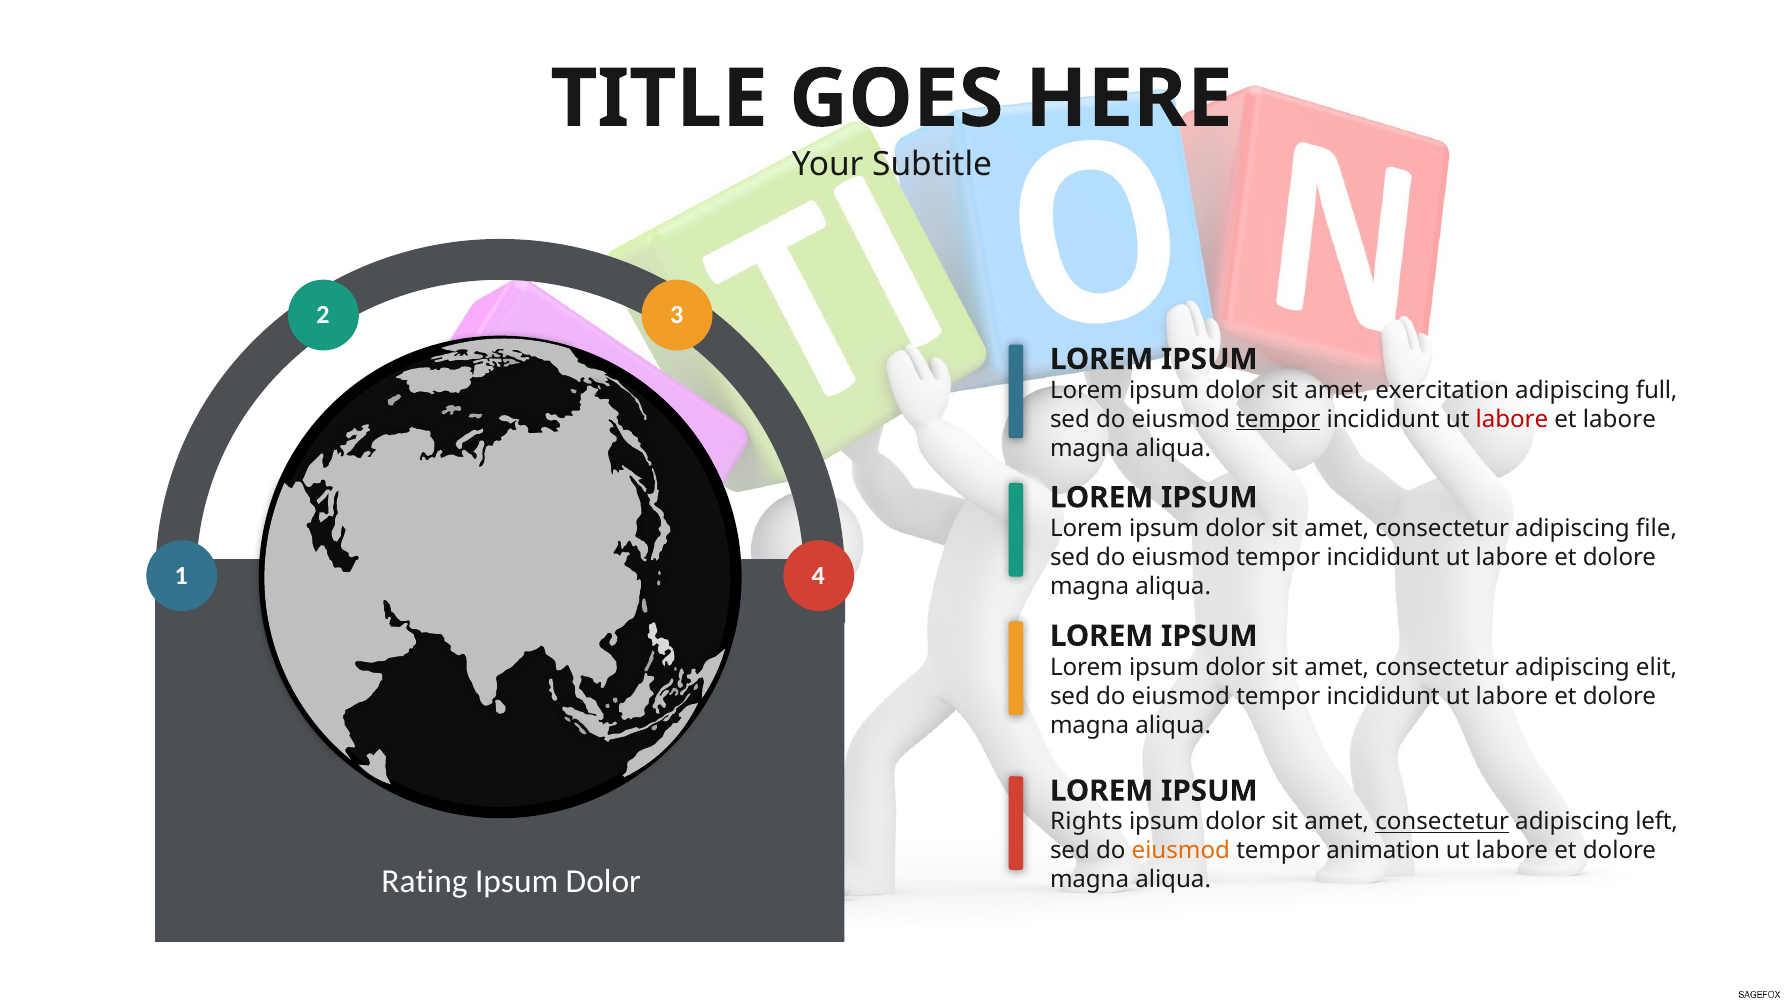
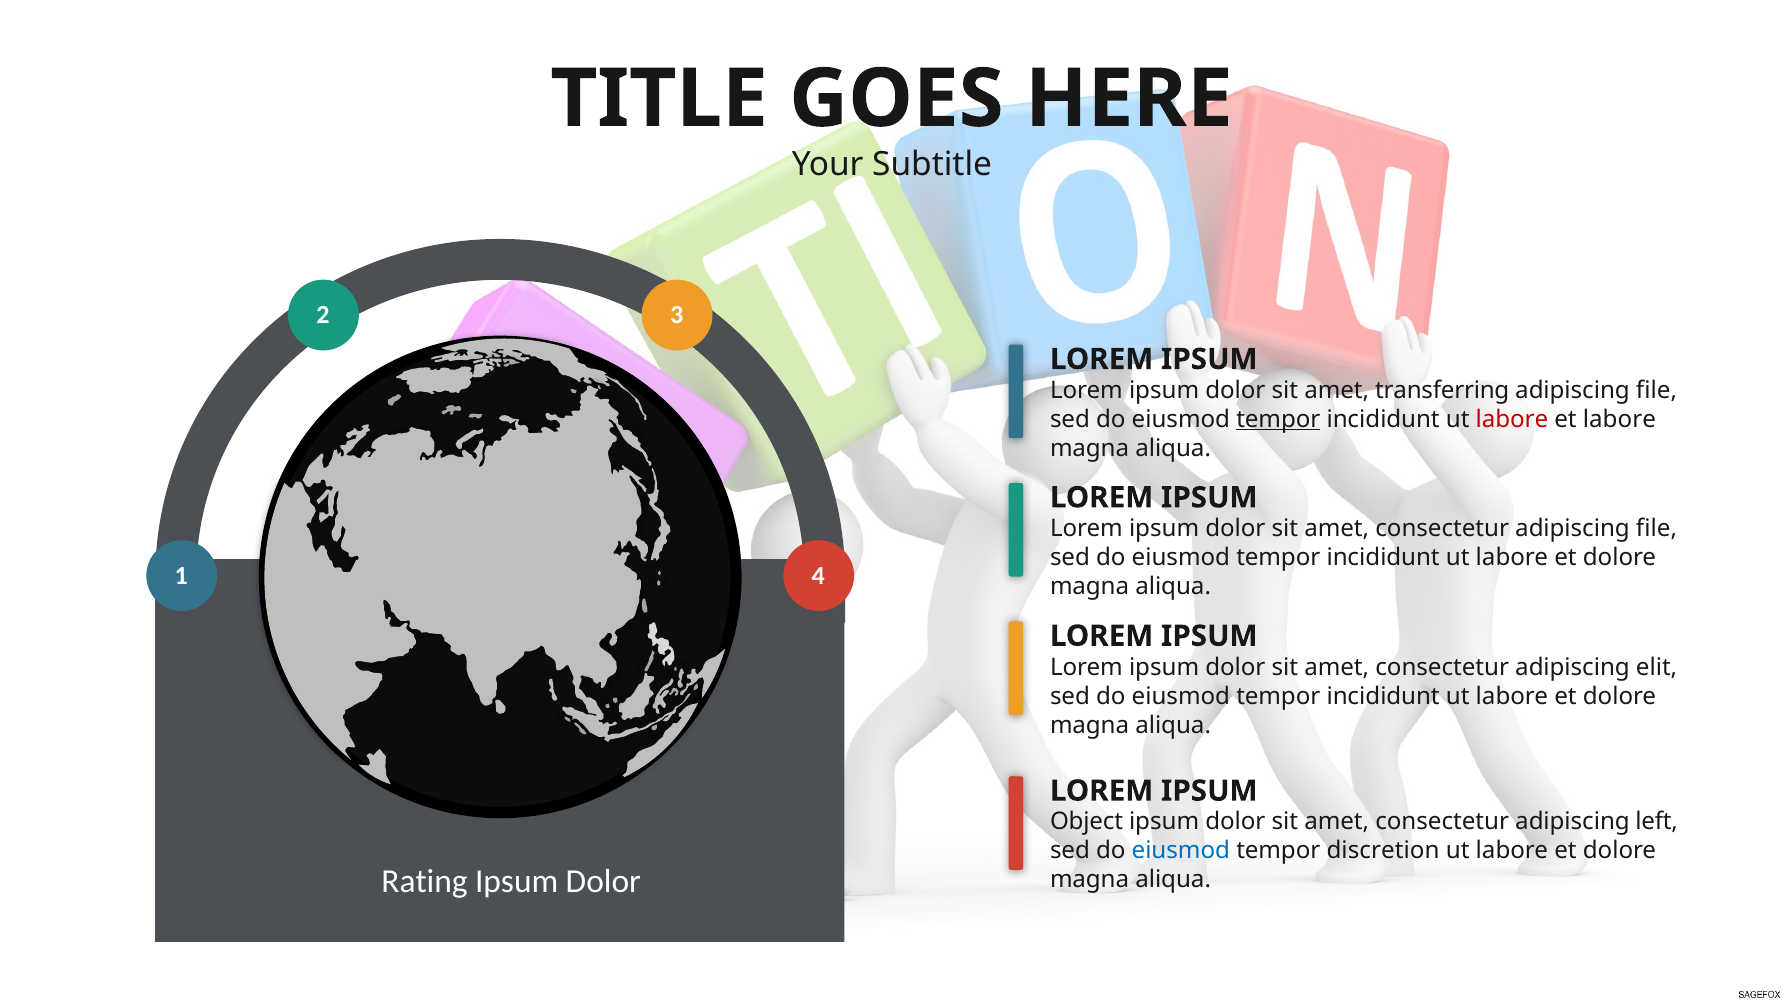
exercitation: exercitation -> transferring (1442, 390)
full: full -> file (1657, 390)
Rights: Rights -> Object (1087, 822)
consectetur underline: present -> none (1442, 822)
eiusmod colour: orange -> blue (1181, 851)
animation: animation -> discretion (1383, 851)
